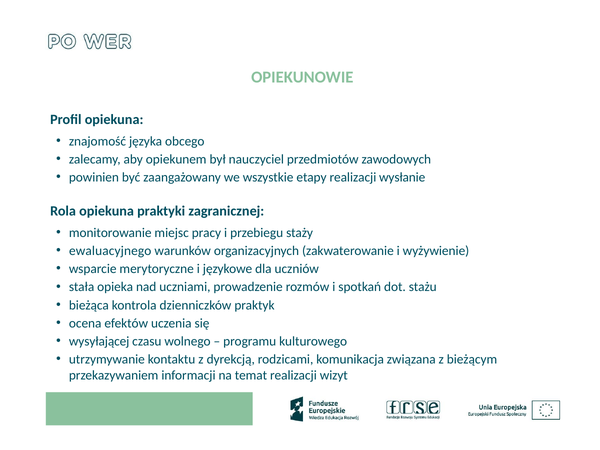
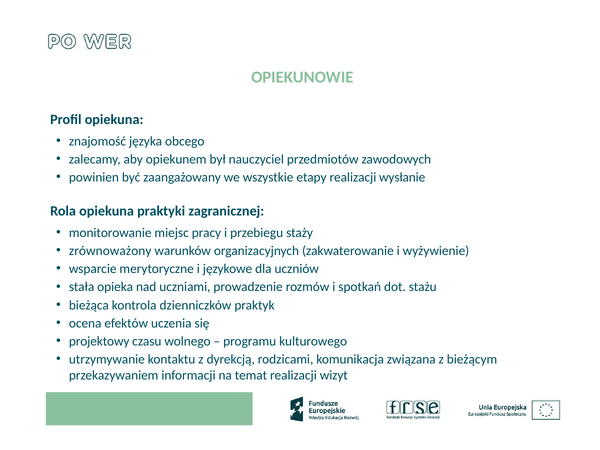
ewaluacyjnego: ewaluacyjnego -> zrównoważony (110, 251)
wysyłającej: wysyłającej -> projektowy (99, 341)
